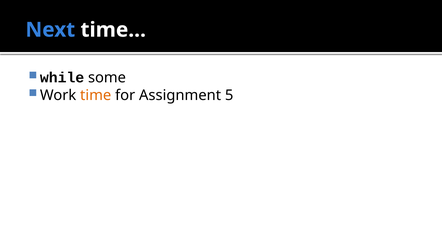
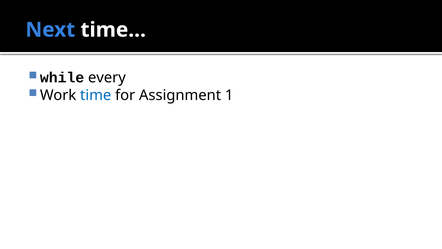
some: some -> every (107, 78)
time colour: orange -> blue (96, 95)
5: 5 -> 1 (229, 95)
